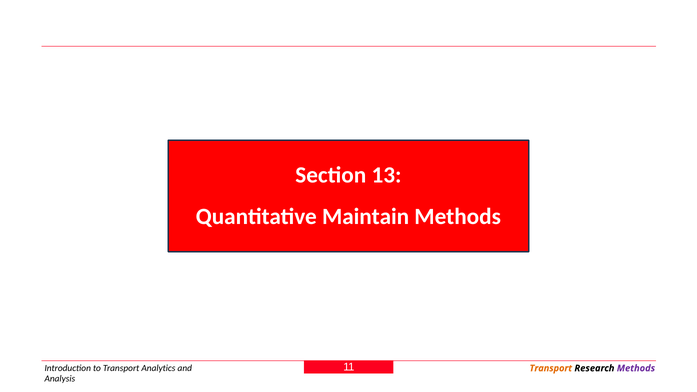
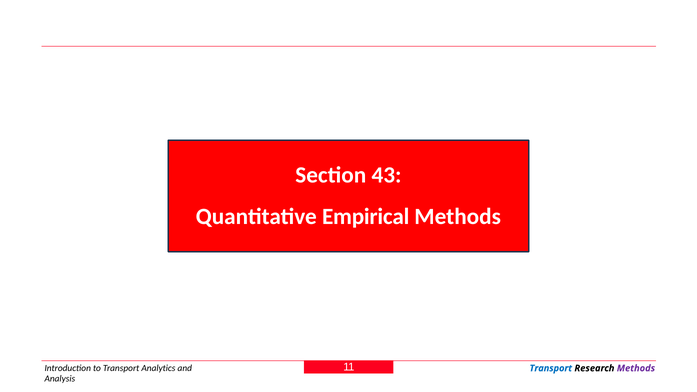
13: 13 -> 43 (386, 175)
Maintain: Maintain -> Empirical (366, 217)
Transport colour: orange -> blue (551, 368)
